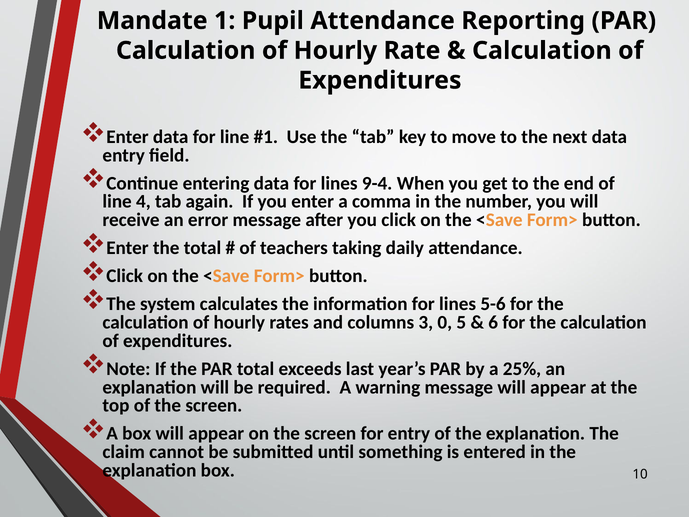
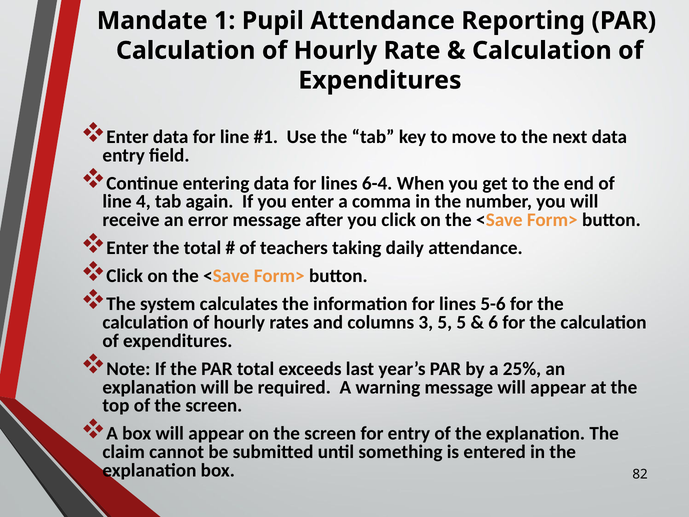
9-4: 9-4 -> 6-4 (377, 183)
3 0: 0 -> 5 (445, 322)
10: 10 -> 82 (640, 474)
